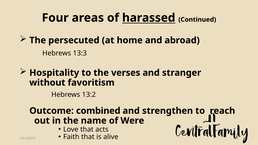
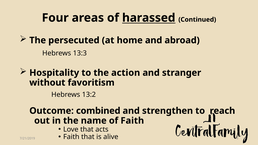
verses: verses -> action (126, 73)
of Were: Were -> Faith (132, 121)
